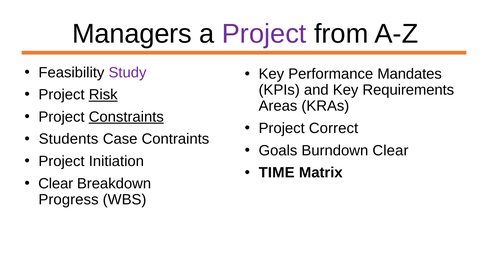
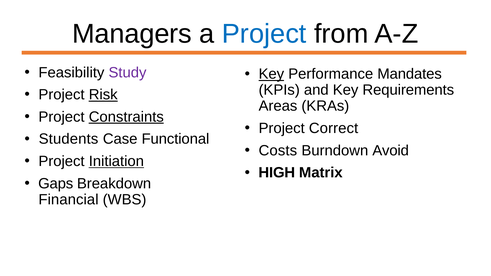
Project colour: purple -> blue (264, 34)
Key underline: none -> present (271, 74)
Contraints: Contraints -> Functional (175, 139)
Goals: Goals -> Costs (278, 151)
Burndown Clear: Clear -> Avoid (391, 151)
Initiation underline: none -> present (116, 161)
TIME: TIME -> HIGH (277, 173)
Clear: Clear -> Gaps (56, 184)
Progress: Progress -> Financial (69, 200)
